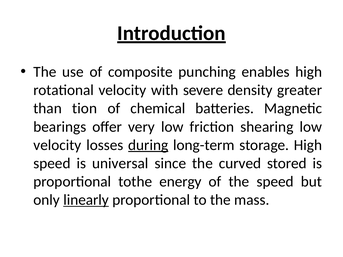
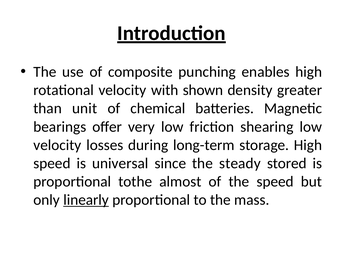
severe: severe -> shown (203, 90)
tion: tion -> unit (85, 109)
during underline: present -> none (148, 145)
curved: curved -> steady (240, 163)
energy: energy -> almost (180, 182)
